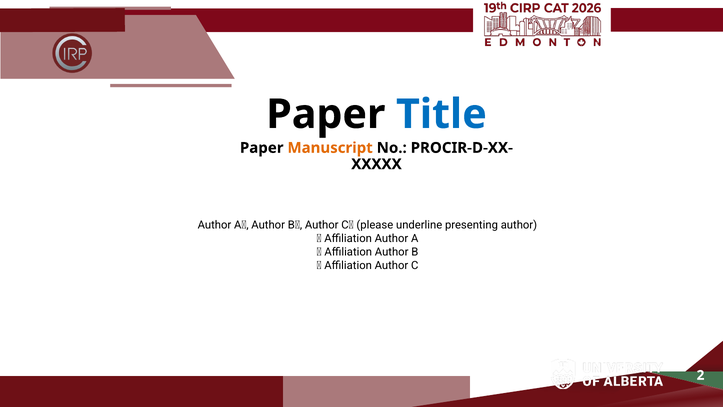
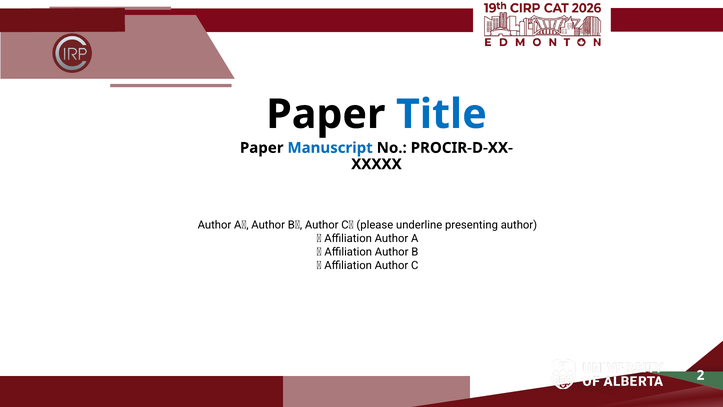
Manuscript colour: orange -> blue (330, 148)
